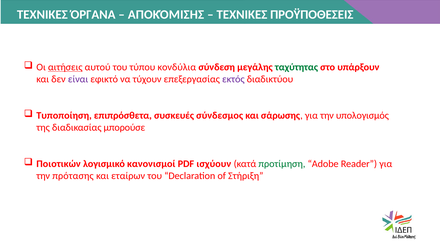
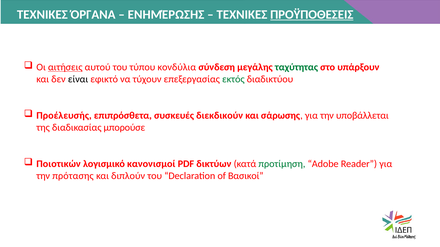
ΑΠΟΚΌΜΙΣΗΣ: ΑΠΟΚΌΜΙΣΗΣ -> ΕΝΗΜΈΡΩΣΗΣ (166, 15)
ΠΡΟΫΠΟΘΕΣΕΙΣ underline: none -> present (312, 15)
είναι colour: purple -> black (78, 79)
εκτός colour: purple -> green (233, 79)
Τυποποίηση: Τυποποίηση -> Προέλευσής (64, 116)
σύνδεσμος: σύνδεσμος -> διεκδικούν (220, 116)
υπολογισμός: υπολογισμός -> υποβάλλεται (362, 116)
ισχύουν: ισχύουν -> δικτύων (214, 164)
εταίρων: εταίρων -> διπλούν (128, 176)
Στήριξη: Στήριξη -> Βασικοί (246, 176)
